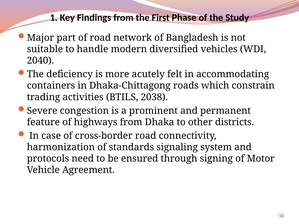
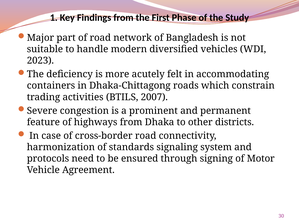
2040: 2040 -> 2023 (40, 61)
2038: 2038 -> 2007 (154, 97)
